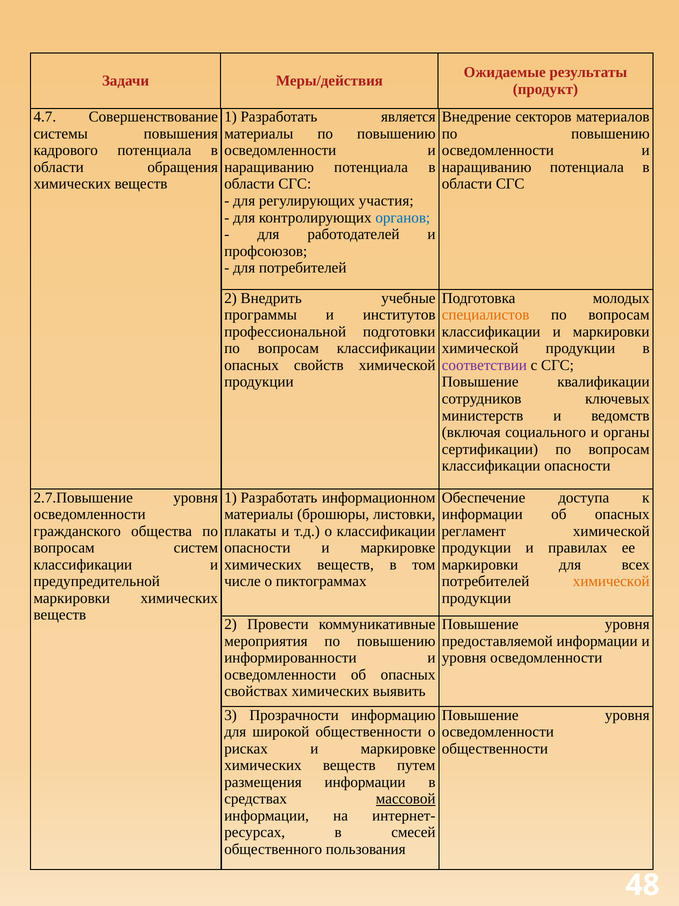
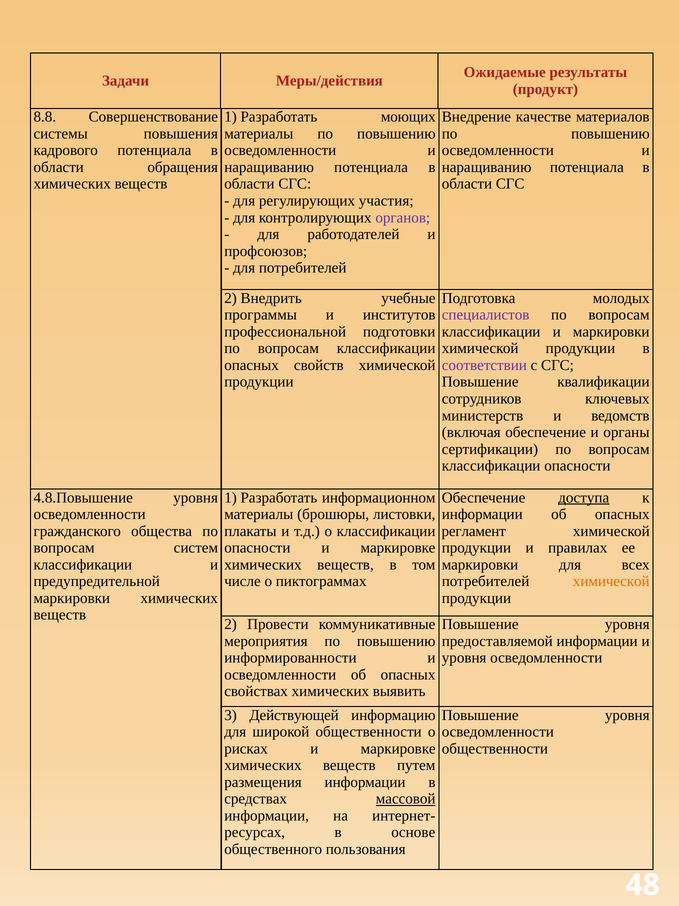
4.7: 4.7 -> 8.8 (45, 117)
является: является -> моющих (408, 117)
секторов: секторов -> качестве (544, 117)
органов colour: blue -> purple (403, 217)
специалистов colour: orange -> purple (486, 315)
включая социального: социального -> обеспечение (546, 432)
2.7.Повышение: 2.7.Повышение -> 4.8.Повышение (83, 497)
доступа underline: none -> present (584, 497)
Прозрачности: Прозрачности -> Действующей (294, 715)
смесей: смесей -> основе (413, 832)
